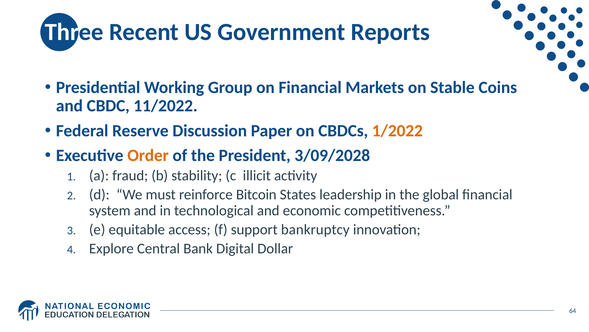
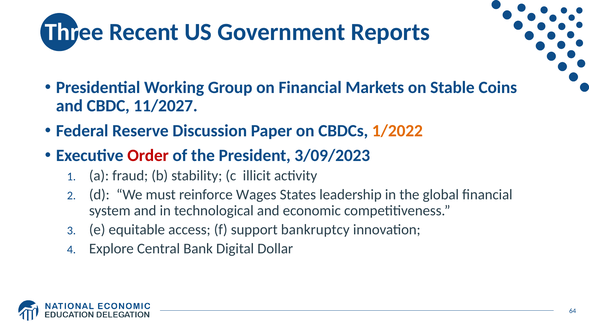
11/2022: 11/2022 -> 11/2027 (166, 106)
Order colour: orange -> red (148, 155)
3/09/2028: 3/09/2028 -> 3/09/2023 (332, 155)
Bitcoin: Bitcoin -> Wages (256, 194)
